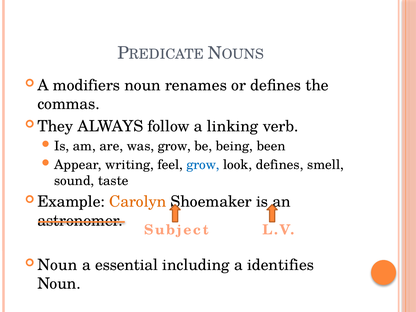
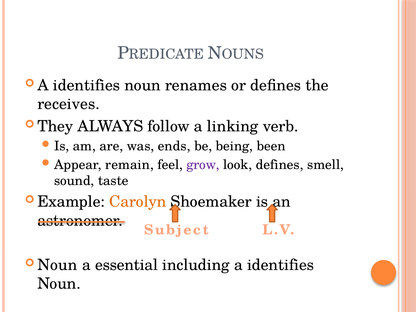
modifiers: modifiers -> identifies (87, 85)
commas: commas -> receives (69, 104)
was grow: grow -> ends (174, 146)
writing: writing -> remain (130, 165)
grow colour: blue -> purple (203, 165)
